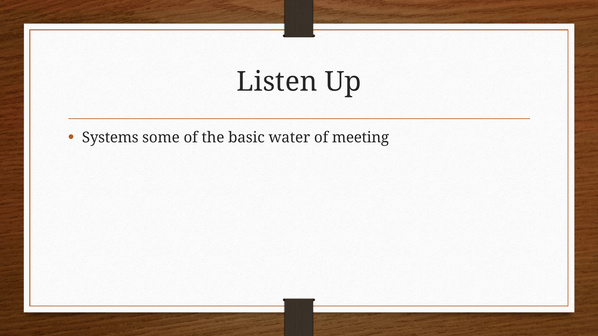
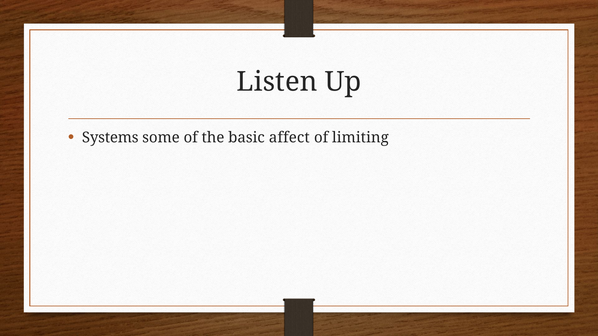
water: water -> affect (289, 138)
meeting: meeting -> limiting (360, 138)
